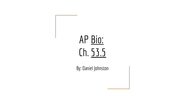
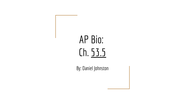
Bio underline: present -> none (97, 40)
